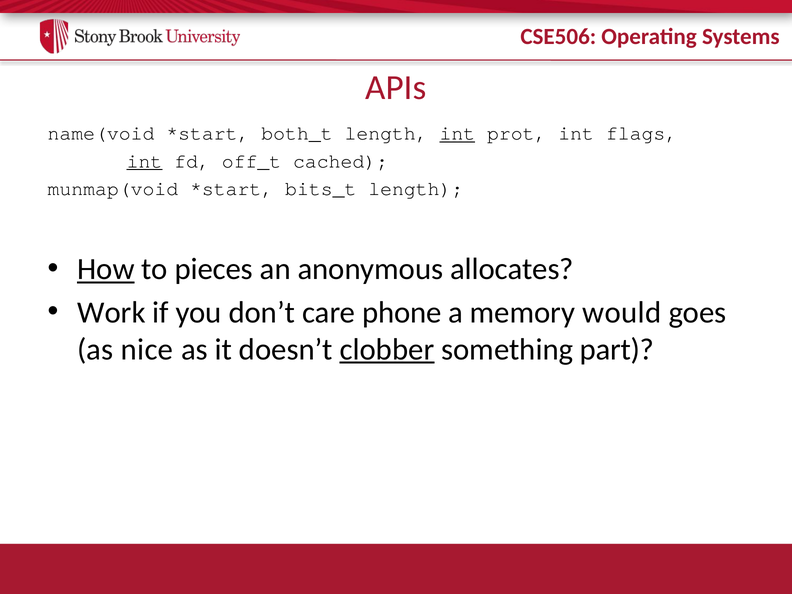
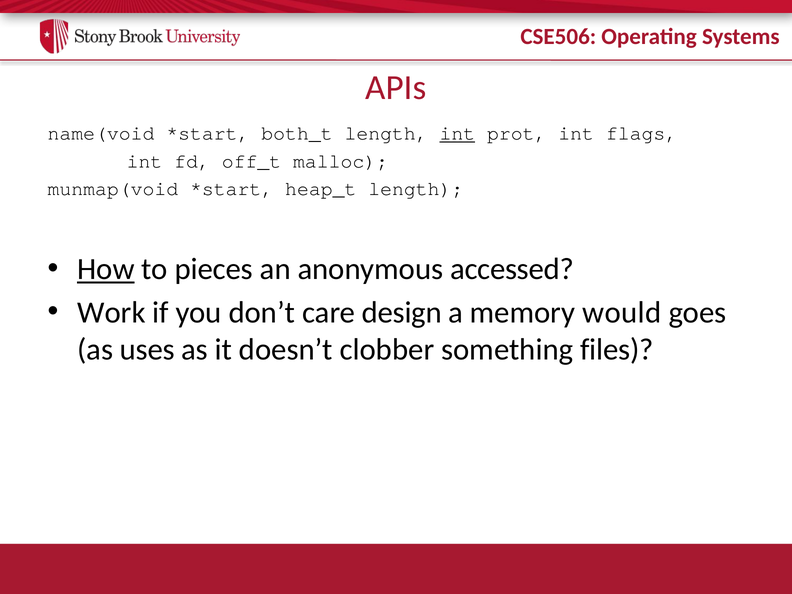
int underline: present -> none (145, 161)
cached: cached -> malloc (341, 161)
bits_t: bits_t -> heap_t (321, 189)
allocates: allocates -> accessed (512, 269)
phone: phone -> design (402, 312)
nice: nice -> uses (147, 349)
clobber underline: present -> none (387, 349)
part: part -> files (617, 349)
